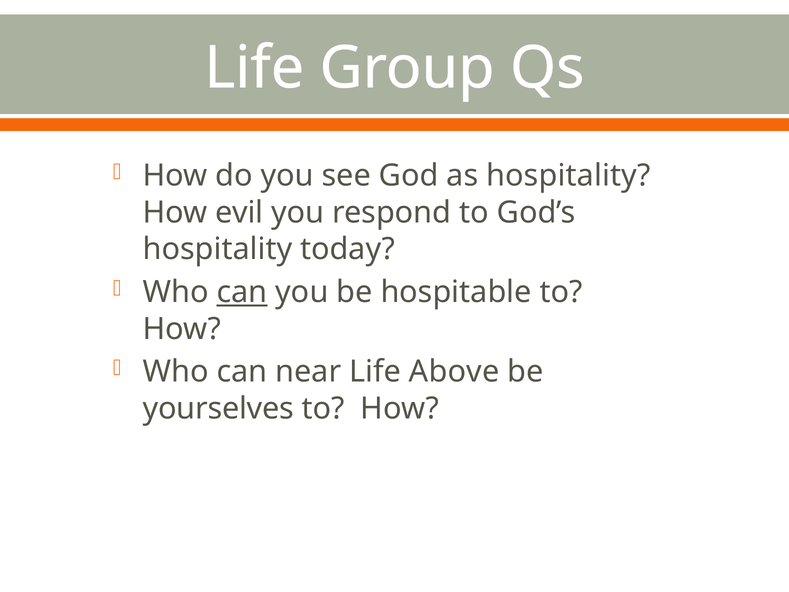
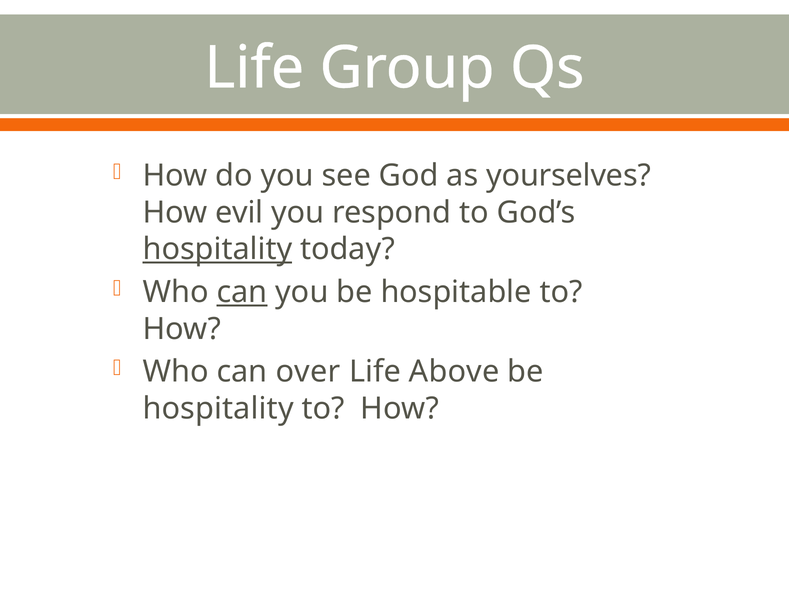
as hospitality: hospitality -> yourselves (569, 176)
hospitality underline: none -> present (217, 249)
near: near -> over (308, 372)
yourselves: yourselves -> hospitality (218, 408)
